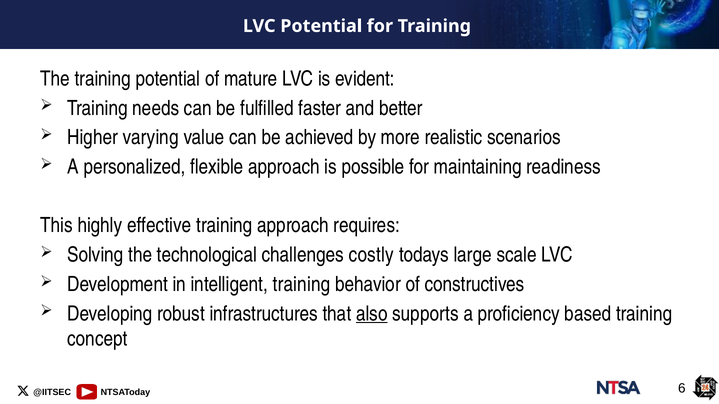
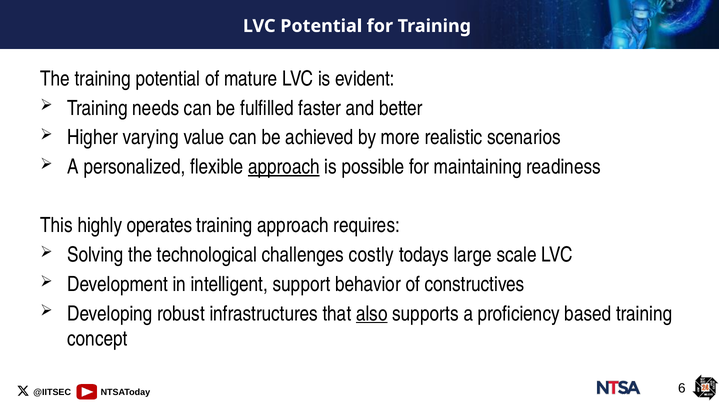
approach underline: none -> present (284, 167)
effective: effective -> operates (159, 226)
intelligent training: training -> support (302, 285)
